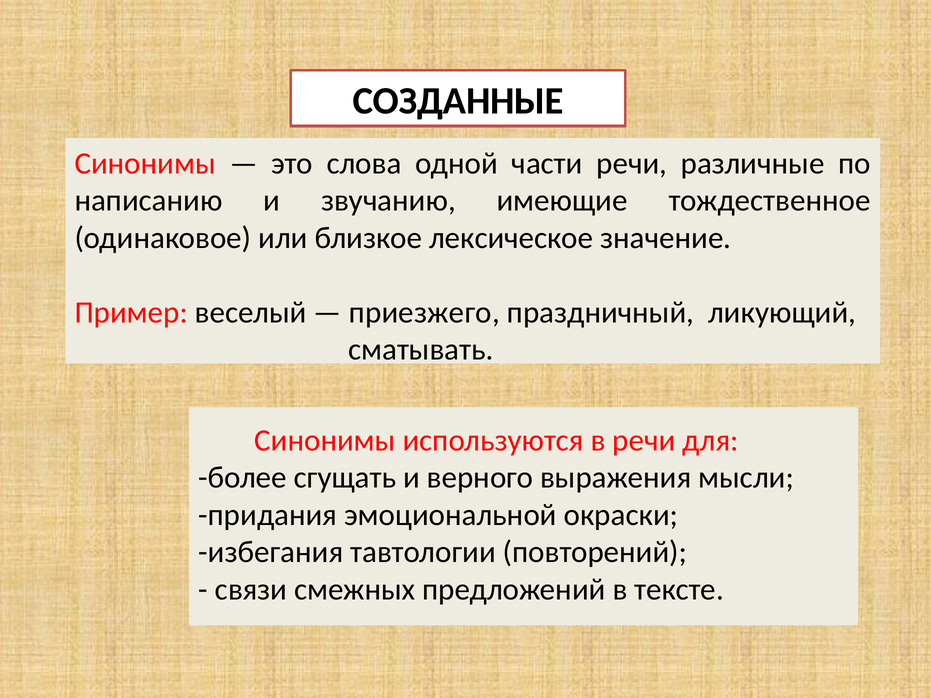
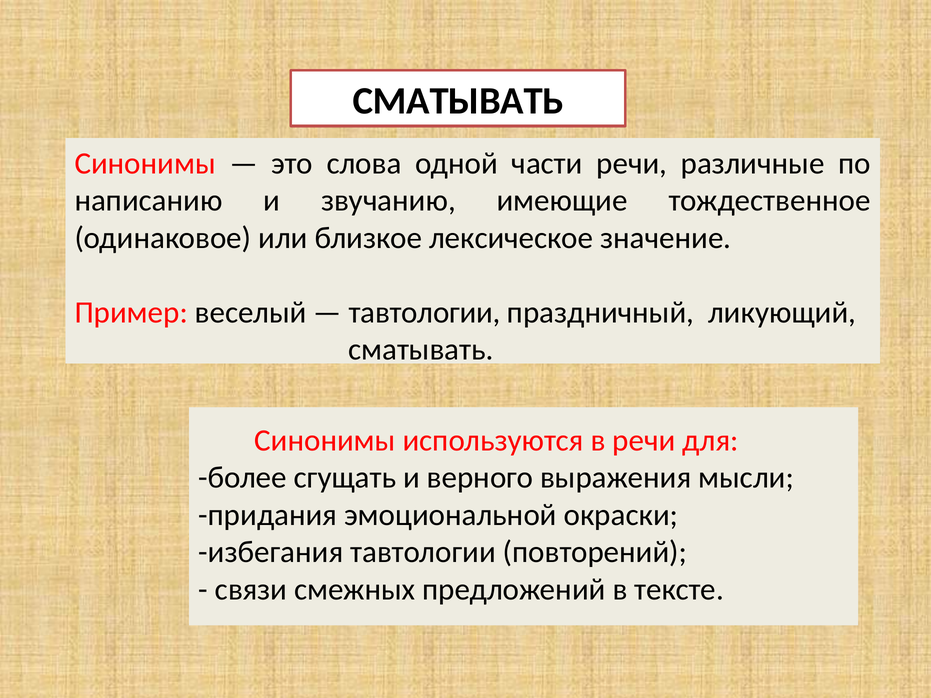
СОЗДАННЫЕ: СОЗДАННЫЕ -> СМАТЫВАТЬ (458, 101)
приезжего: приезжего -> тавтологии (424, 312)
